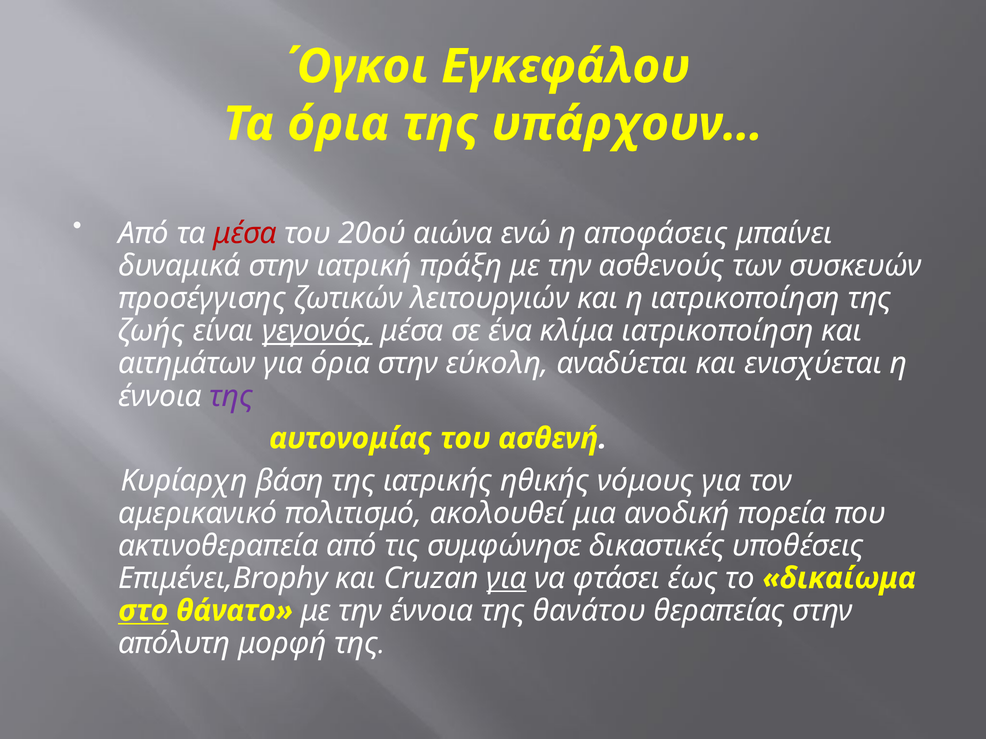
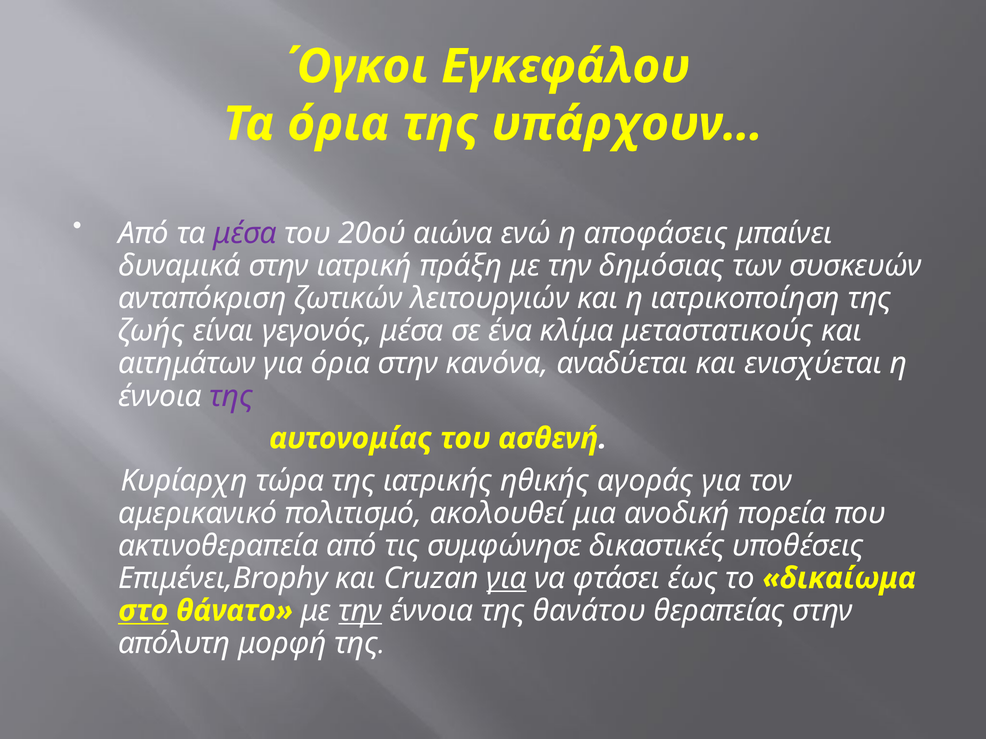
μέσα colour: red -> purple (245, 234)
ασθενούς: ασθενούς -> δημόσιας (662, 266)
προσέγγισης: προσέγγισης -> ανταπόκριση (202, 299)
γεγονός underline: present -> none (317, 331)
κλίμα ιατρικοποίηση: ιατρικοποίηση -> μεταστατικούς (717, 331)
εύκολη: εύκολη -> κανόνα (497, 364)
βάση: βάση -> τώρα (290, 481)
νόμους: νόμους -> αγοράς (645, 481)
την underline: none -> present (360, 611)
